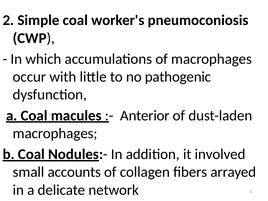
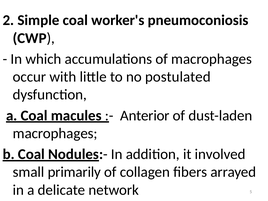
pathogenic: pathogenic -> postulated (178, 77)
accounts: accounts -> primarily (74, 172)
